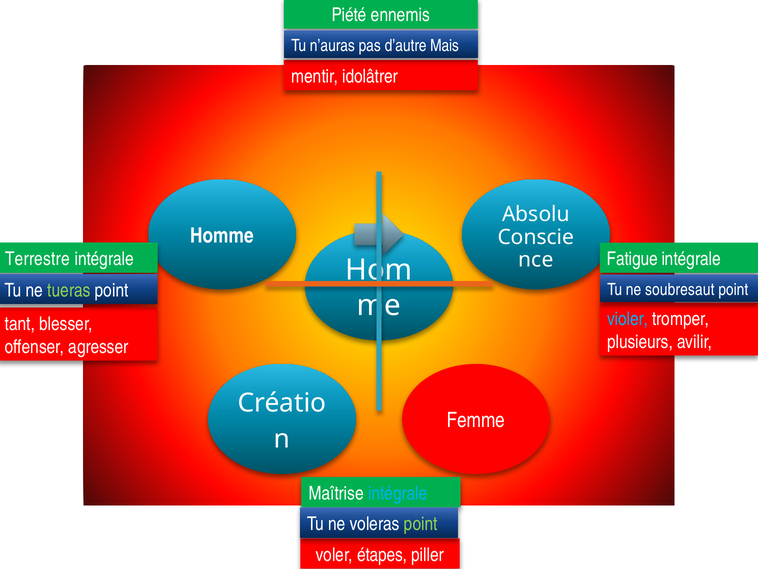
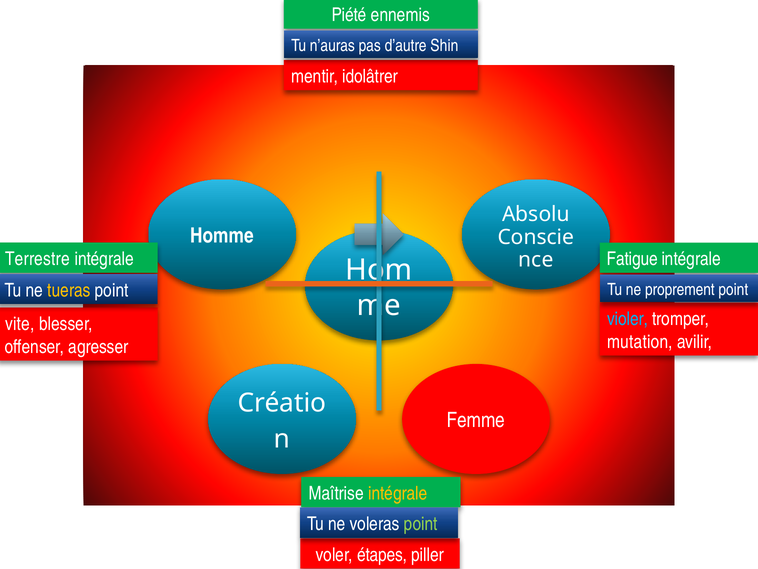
Mais: Mais -> Shin (444, 45)
tueras colour: light green -> yellow (69, 290)
soubresaut: soubresaut -> proprement (680, 289)
tant: tant -> vite (20, 324)
plusieurs: plusieurs -> mutation (640, 341)
intégrale colour: light blue -> yellow (398, 493)
